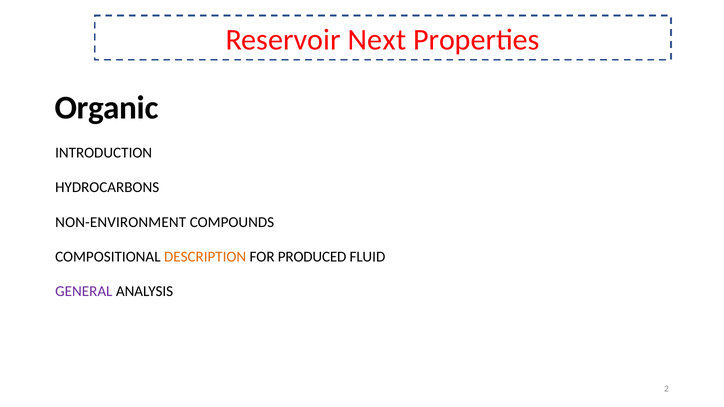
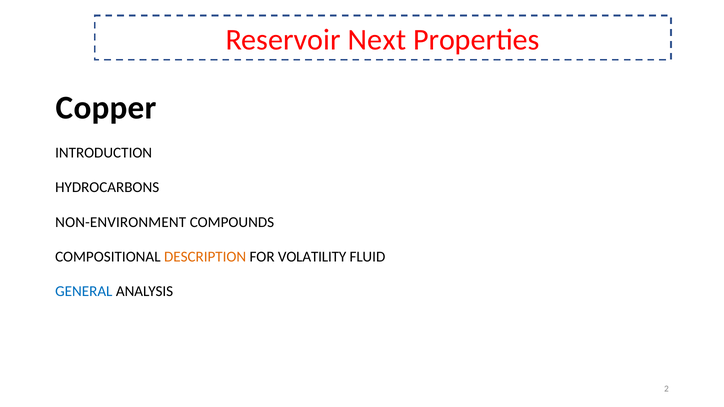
Organic: Organic -> Copper (106, 108)
PRODUCED: PRODUCED -> VOLATILITY (312, 257)
GENERAL colour: purple -> blue (84, 292)
